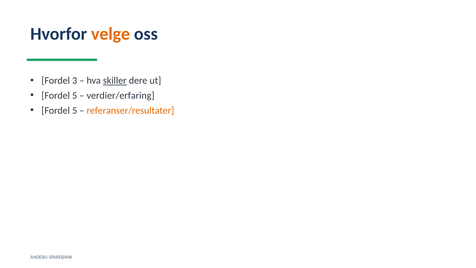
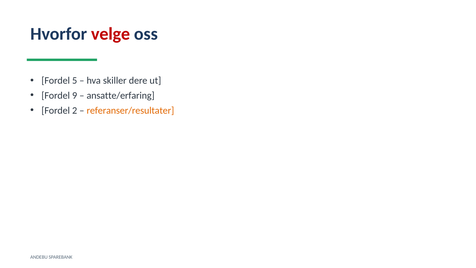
velge colour: orange -> red (111, 34)
3: 3 -> 5 (75, 81)
skiller underline: present -> none (115, 81)
5: 5 -> 9 (75, 96)
verdier/erfaring: verdier/erfaring -> ansatte/erfaring (121, 96)
5: 5 -> 2 (75, 110)
